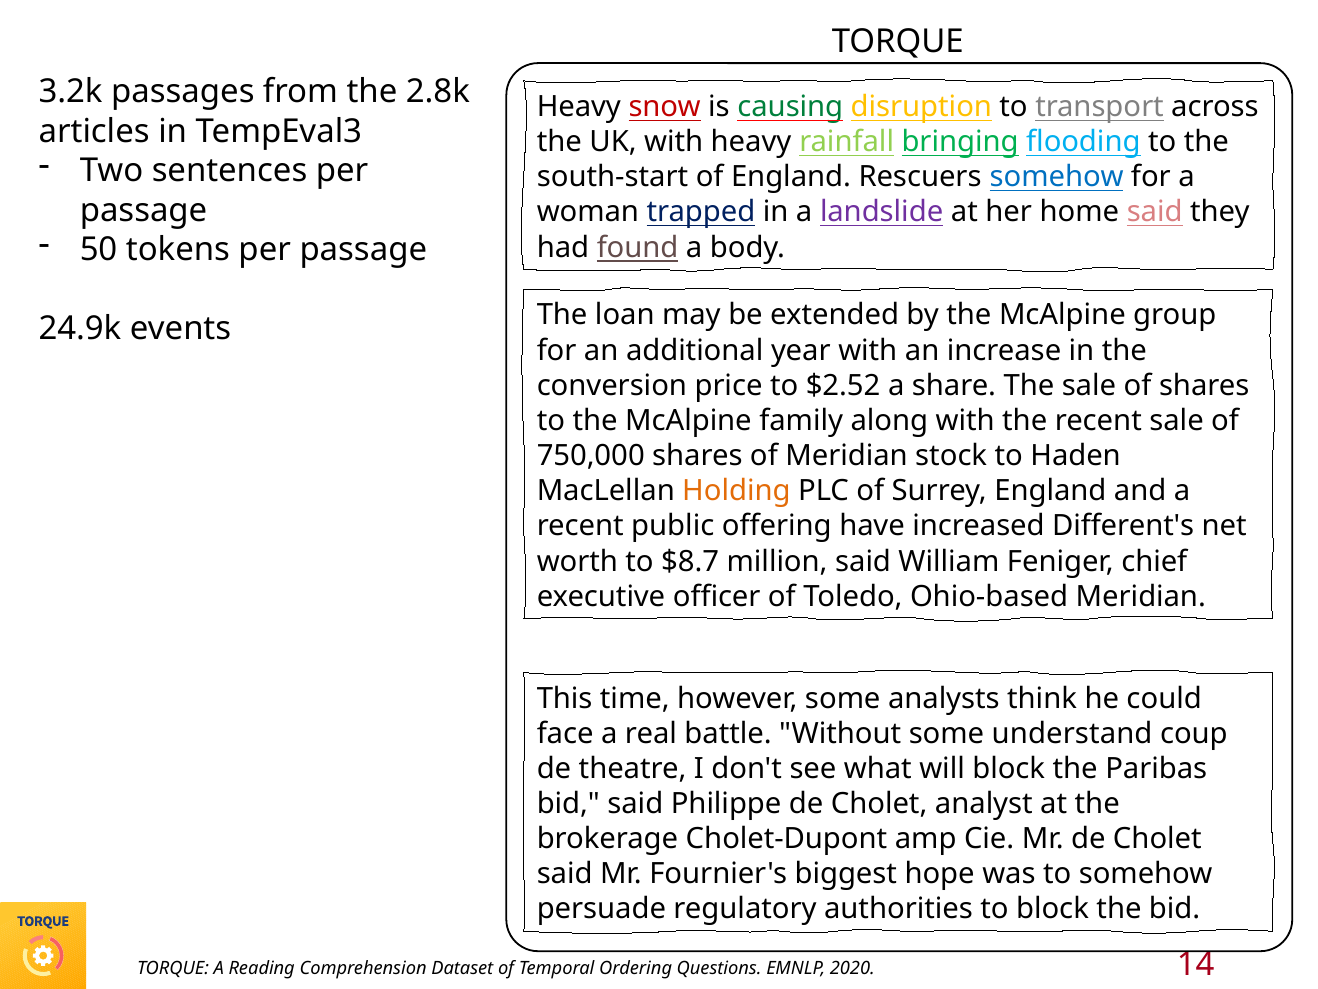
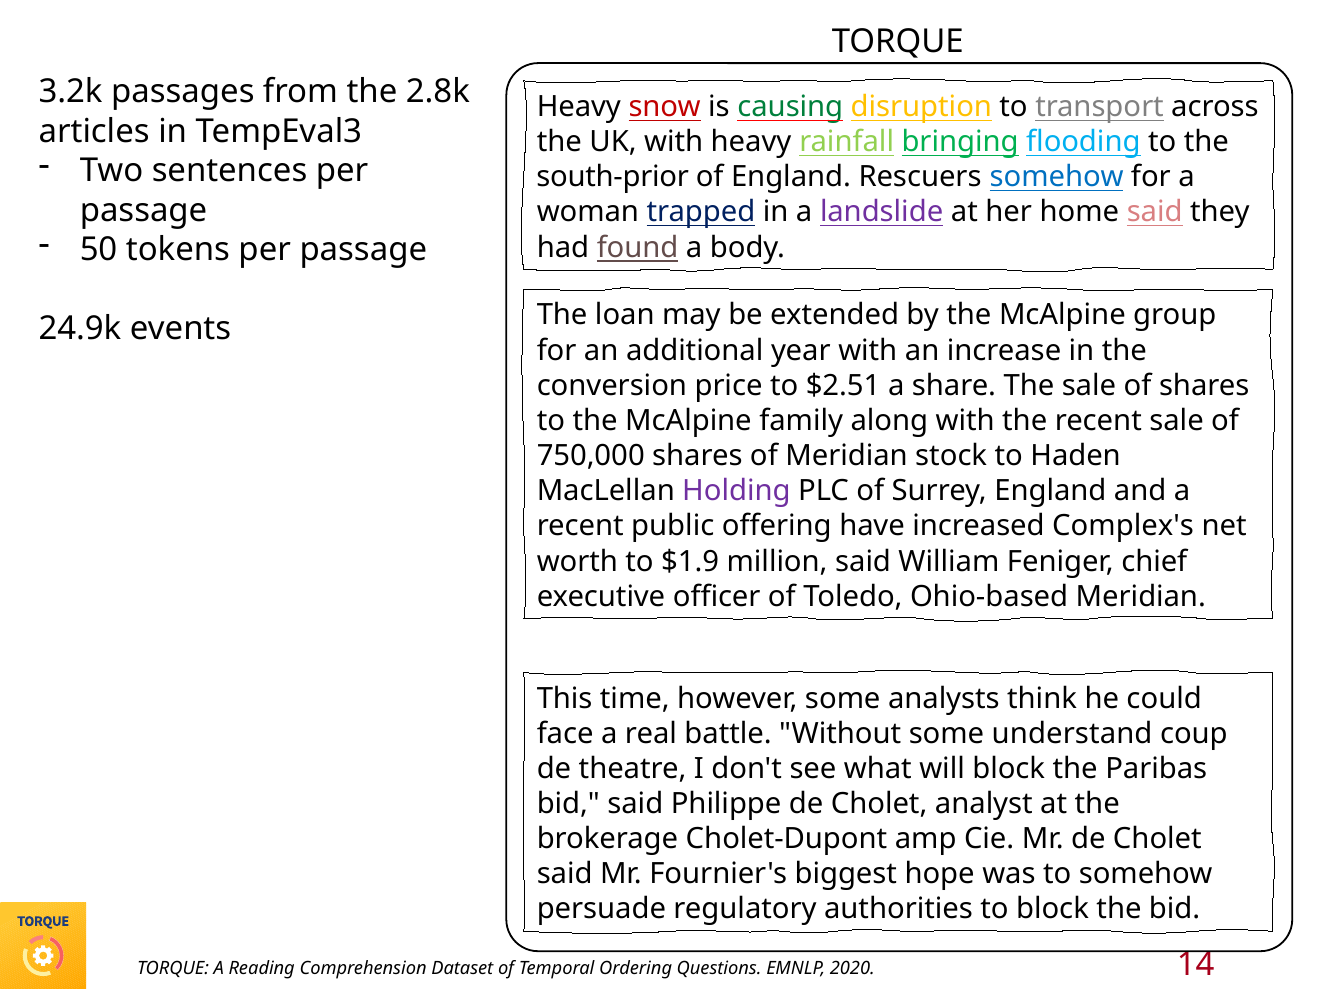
south-start: south-start -> south-prior (613, 177)
$2.52: $2.52 -> $2.51 (843, 385)
Holding colour: orange -> purple (736, 491)
Different's: Different's -> Complex's (1123, 526)
$8.7: $8.7 -> $1.9 (690, 561)
